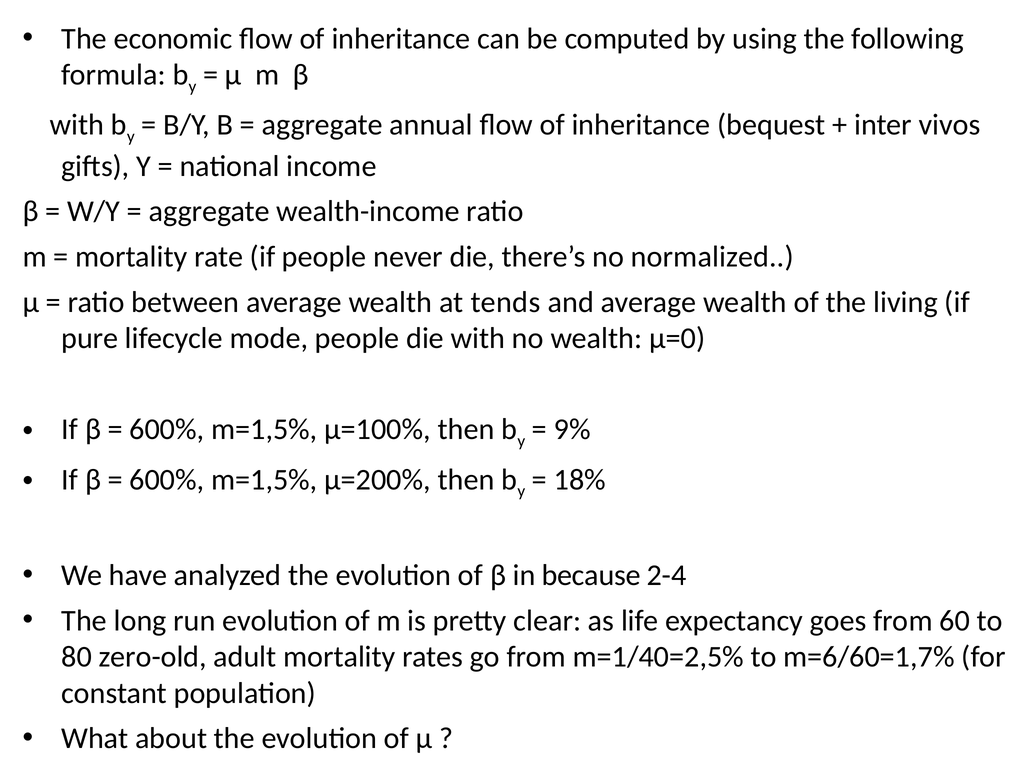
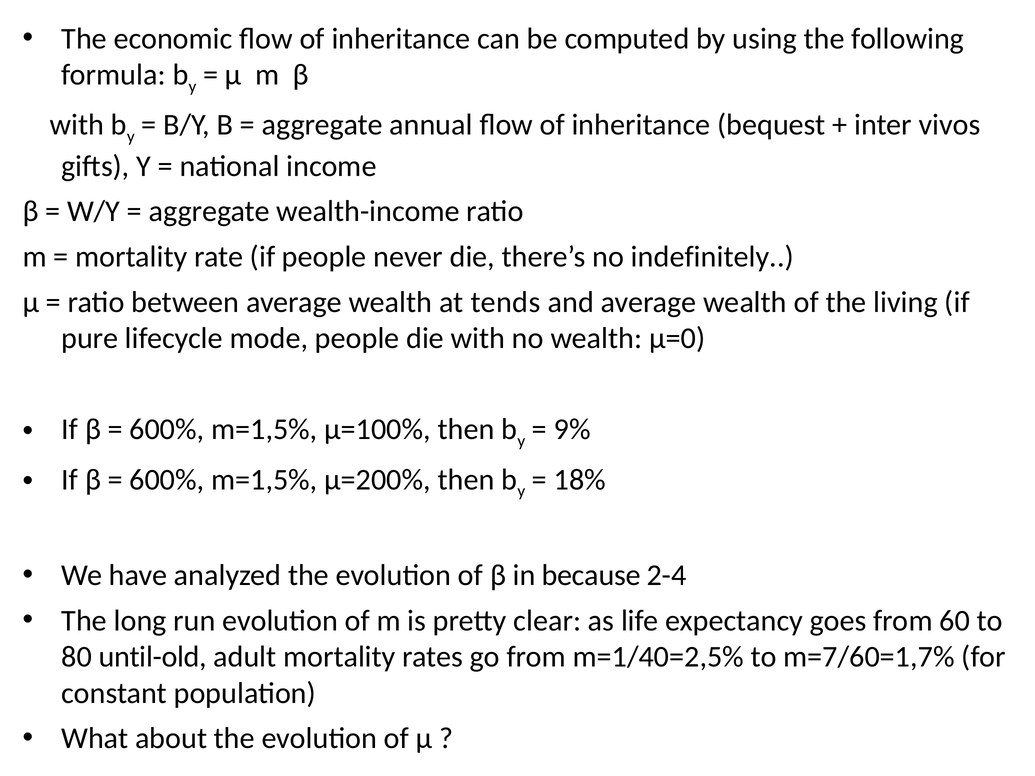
normalized: normalized -> indefinitely (712, 257)
zero-old: zero-old -> until-old (153, 657)
m=6/60=1,7%: m=6/60=1,7% -> m=7/60=1,7% (869, 657)
